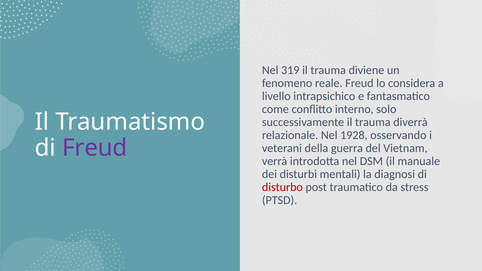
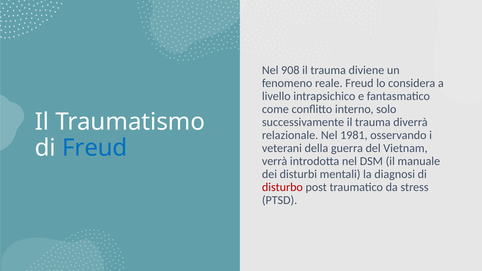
319: 319 -> 908 (290, 70)
1928: 1928 -> 1981 (354, 135)
Freud colour: purple -> blue (95, 148)
